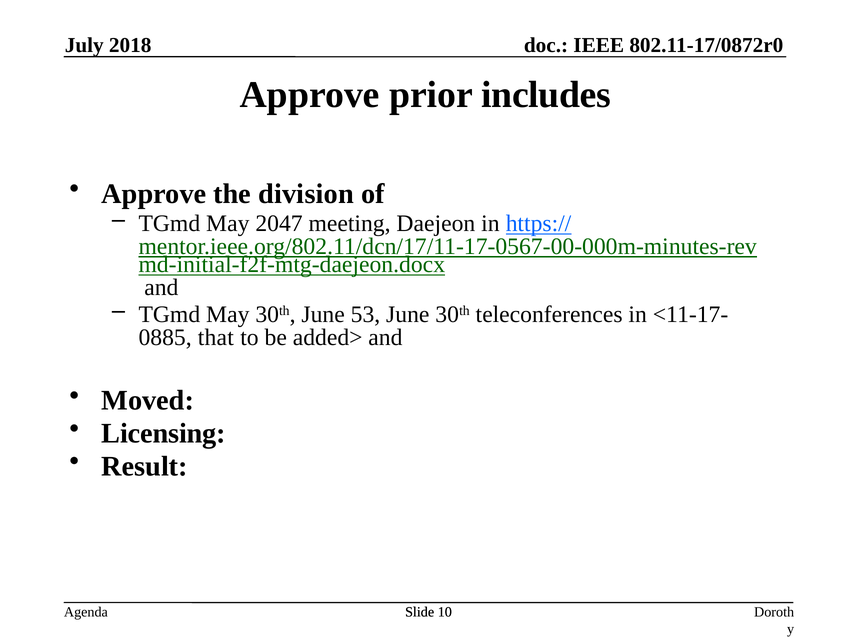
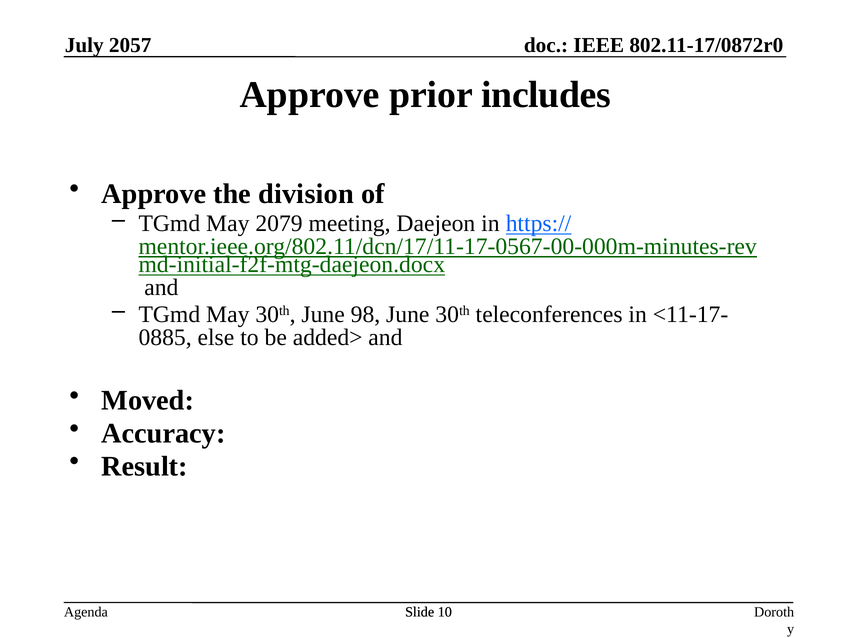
2018: 2018 -> 2057 (130, 45)
2047: 2047 -> 2079 (279, 223)
53: 53 -> 98 (365, 314)
that: that -> else (216, 337)
Licensing: Licensing -> Accuracy (163, 433)
